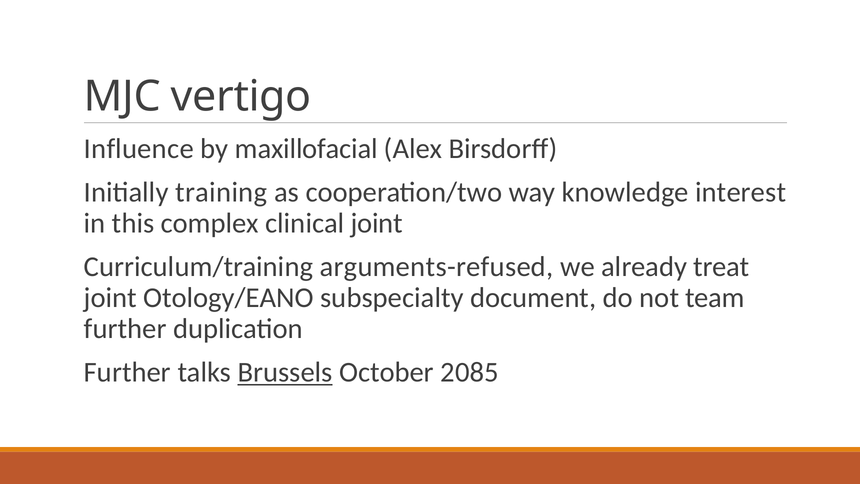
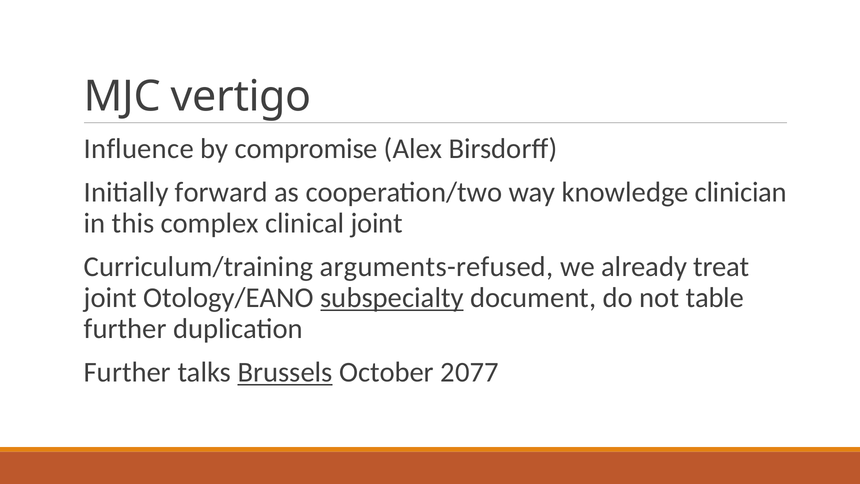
maxillofacial: maxillofacial -> compromise (306, 149)
training: training -> forward (221, 192)
interest: interest -> clinician (741, 192)
subspecialty underline: none -> present (392, 298)
team: team -> table (715, 298)
2085: 2085 -> 2077 (470, 372)
